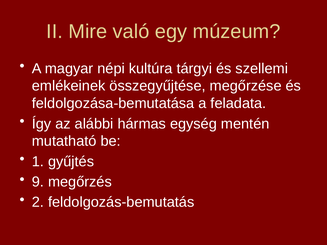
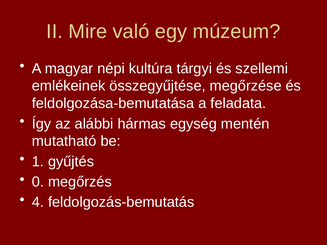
9: 9 -> 0 (38, 182)
2: 2 -> 4 (38, 202)
